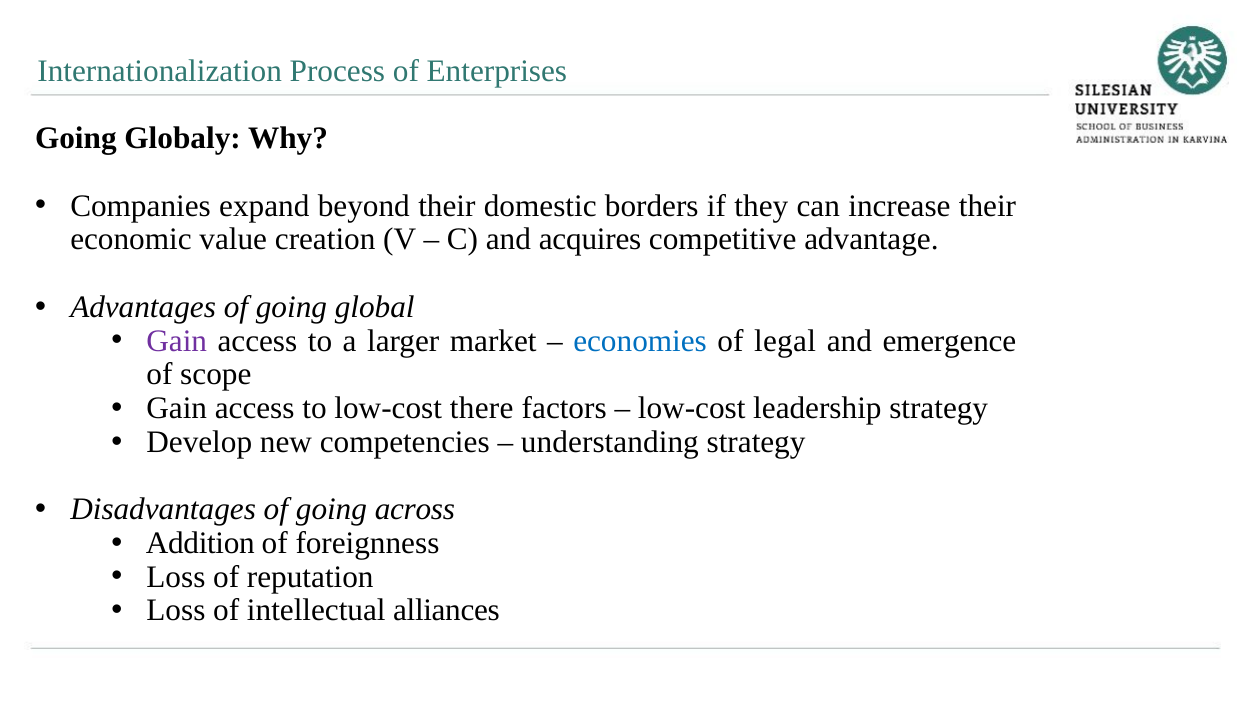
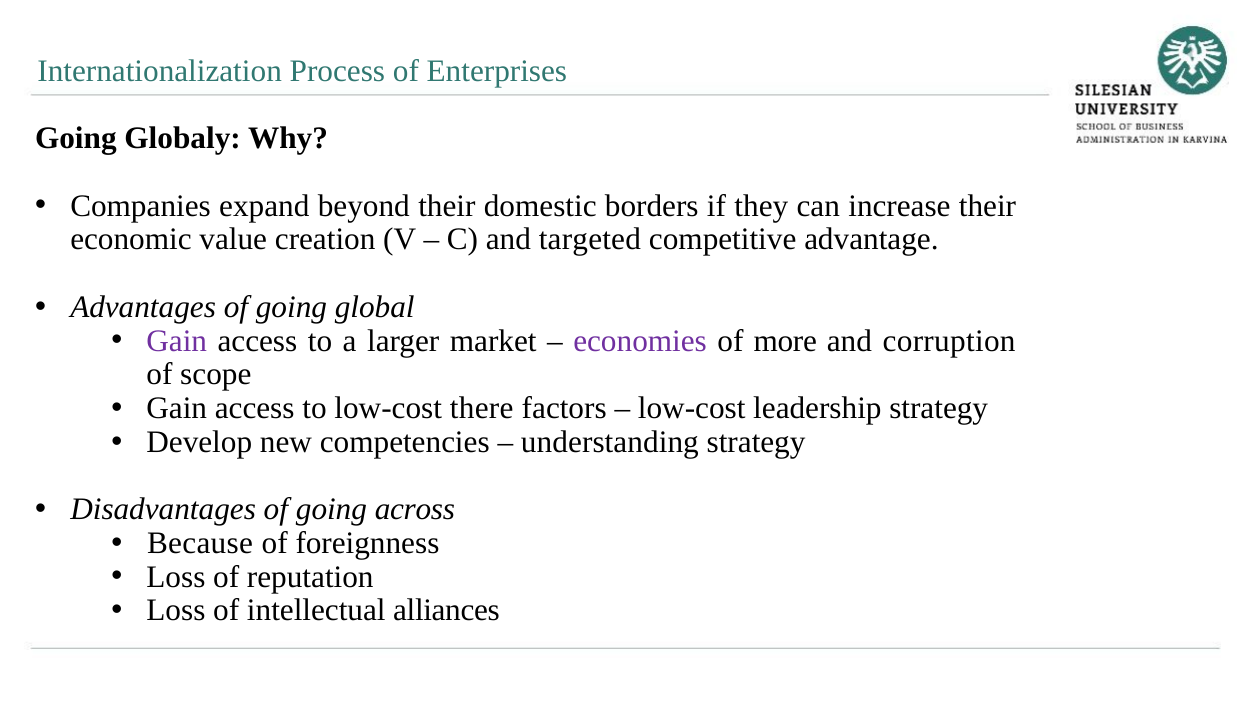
acquires: acquires -> targeted (590, 240)
economies colour: blue -> purple (640, 341)
legal: legal -> more (785, 341)
emergence: emergence -> corruption (949, 341)
Addition: Addition -> Because (200, 543)
